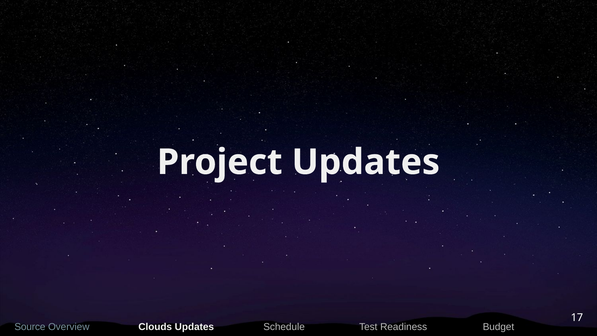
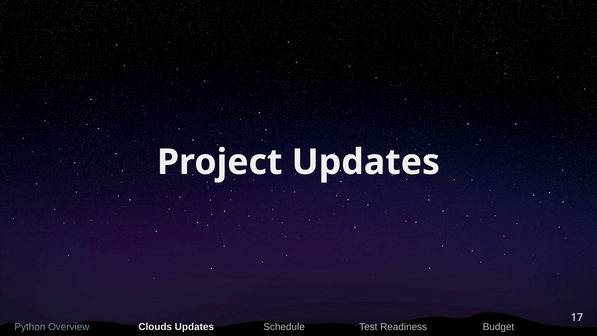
Source: Source -> Python (30, 327)
